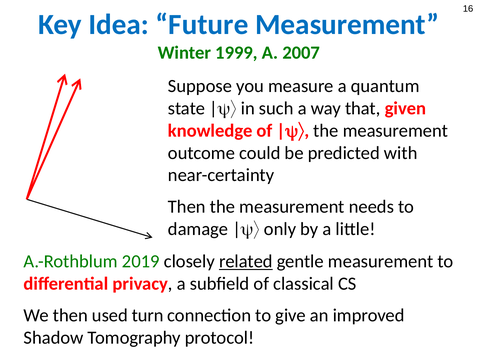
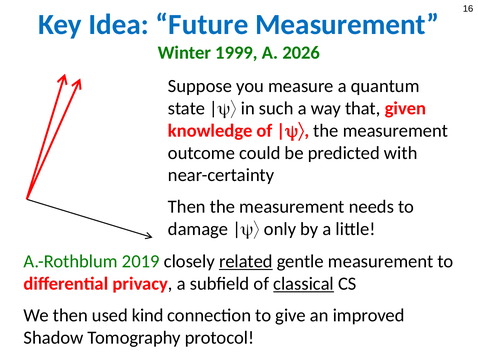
2007: 2007 -> 2026 (301, 53)
classical underline: none -> present (304, 284)
turn: turn -> kind (148, 316)
